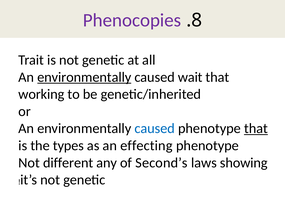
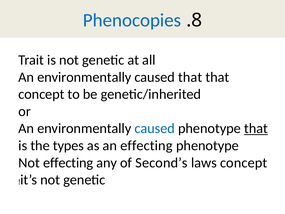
Phenocopies colour: purple -> blue (132, 20)
environmentally underline: present -> none (84, 77)
caused wait: wait -> that (190, 77)
working: working -> concept (41, 94)
Not different: different -> effecting (68, 163)
laws showing: showing -> concept (244, 163)
